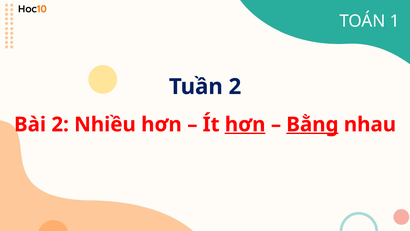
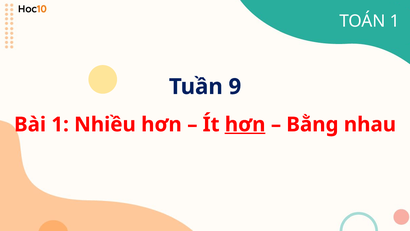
Tuần 2: 2 -> 9 (235, 87)
Bài 2: 2 -> 1 (60, 124)
Bằng underline: present -> none (312, 124)
